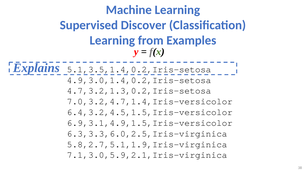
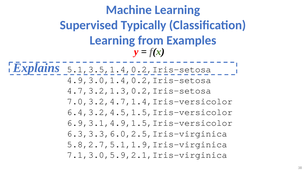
Discover: Discover -> Typically (144, 25)
